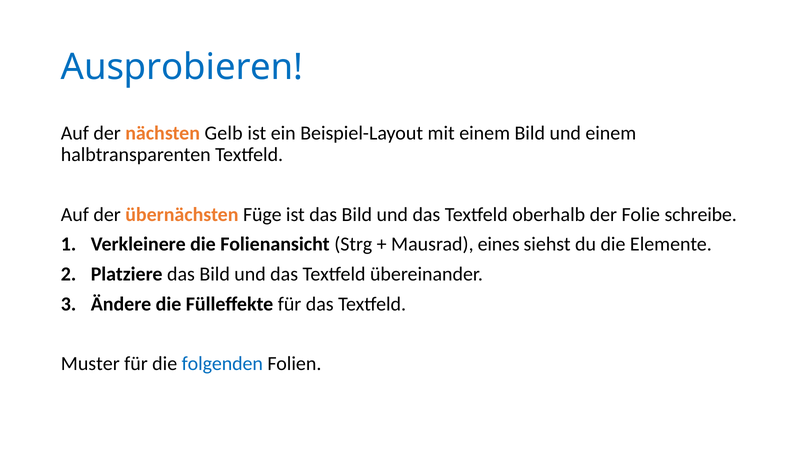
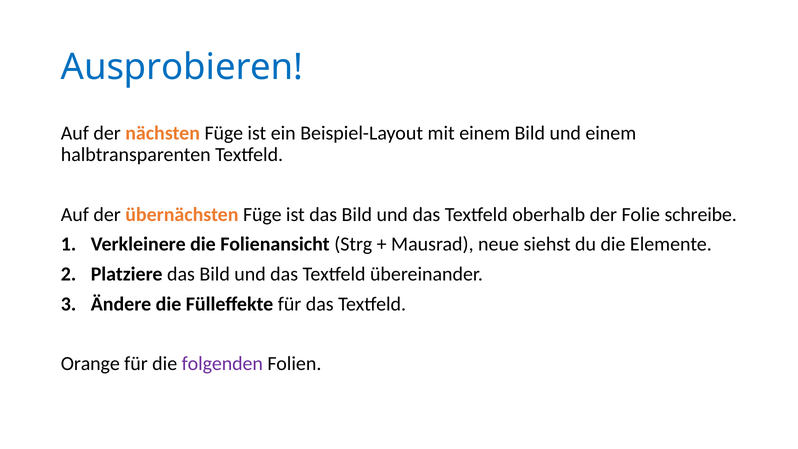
nächsten Gelb: Gelb -> Füge (224, 133)
eines: eines -> neue (499, 244)
Muster: Muster -> Orange (90, 364)
folgenden colour: blue -> purple (222, 364)
